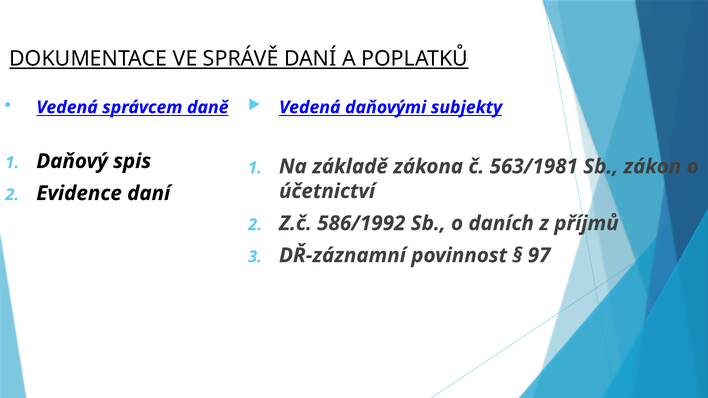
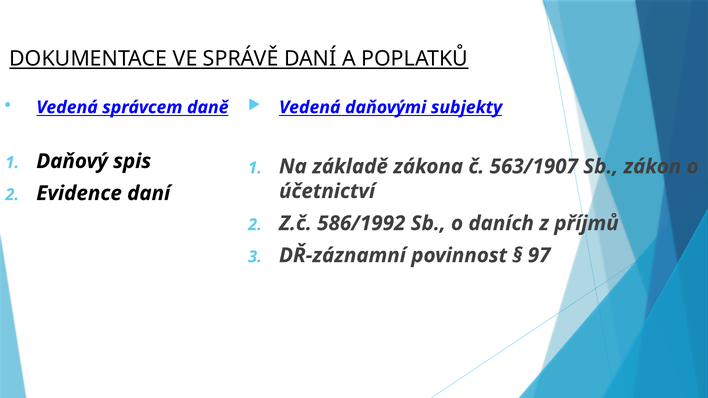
563/1981: 563/1981 -> 563/1907 (534, 167)
